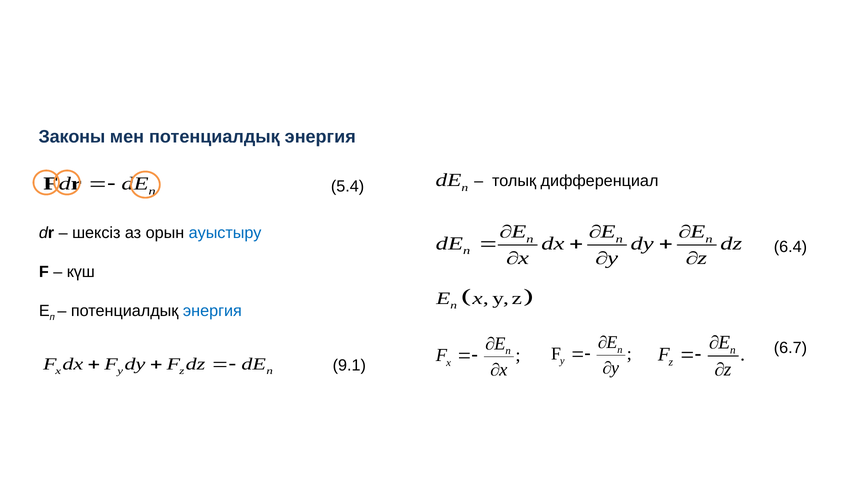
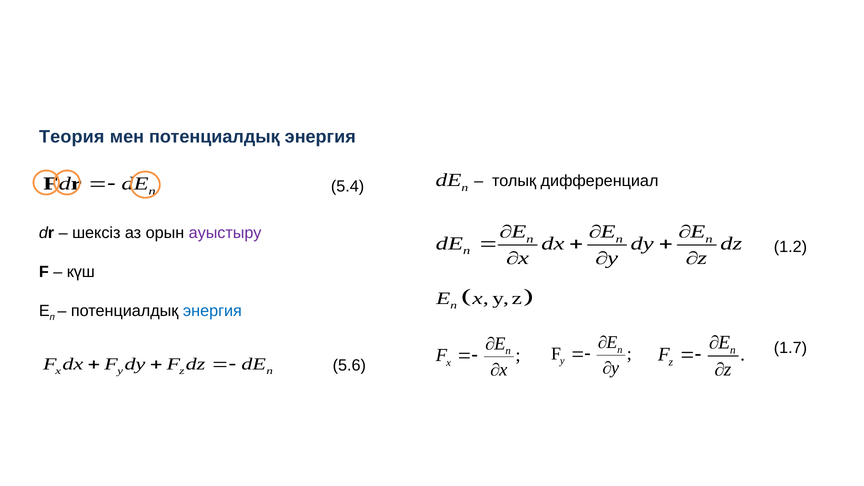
Законы: Законы -> Теория (72, 137)
ауыстыру colour: blue -> purple (225, 233)
6.4: 6.4 -> 1.2 (790, 247)
6.7: 6.7 -> 1.7 (790, 348)
9.1: 9.1 -> 5.6 (349, 366)
